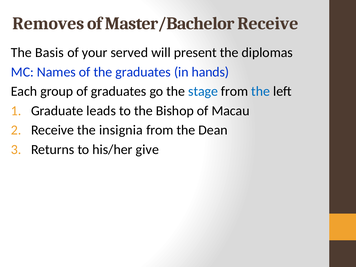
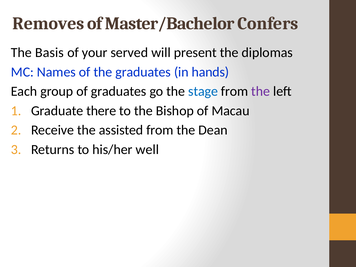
Master/Bachelor Receive: Receive -> Confers (268, 23)
the colour: blue -> purple (261, 91)
leads: leads -> there (101, 111)
insignia: insignia -> assisted (121, 130)
give: give -> well (147, 150)
